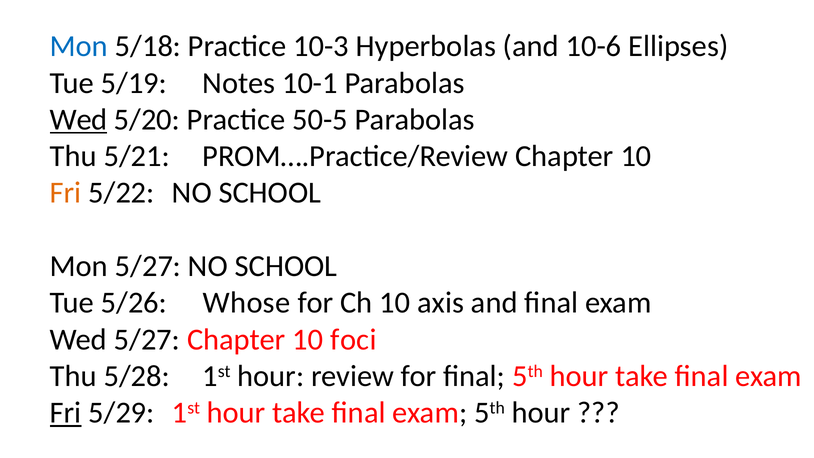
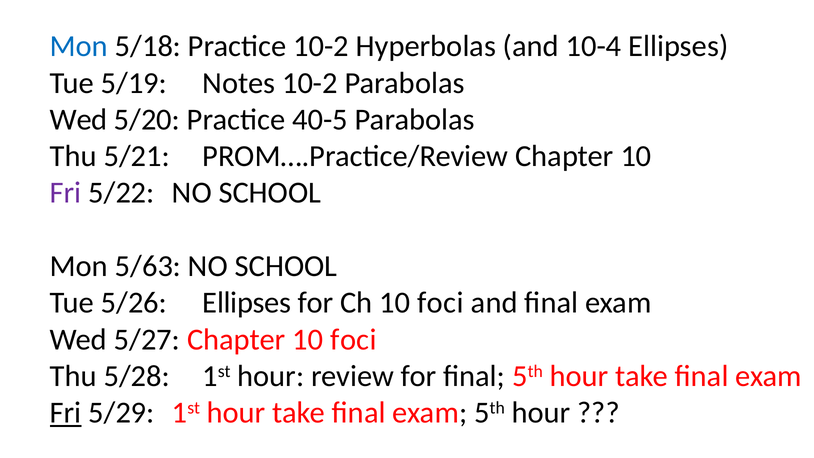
Practice 10-3: 10-3 -> 10-2 (321, 46)
10-6: 10-6 -> 10-4 (593, 46)
Notes 10-1: 10-1 -> 10-2 (310, 83)
Wed underline: present -> none (79, 120)
50-5: 50-5 -> 40-5 (320, 120)
Fri colour: orange -> purple (66, 193)
Mon 5/27: 5/27 -> 5/63 (148, 266)
5/26 Whose: Whose -> Ellipses (247, 303)
Ch 10 axis: axis -> foci (440, 303)
